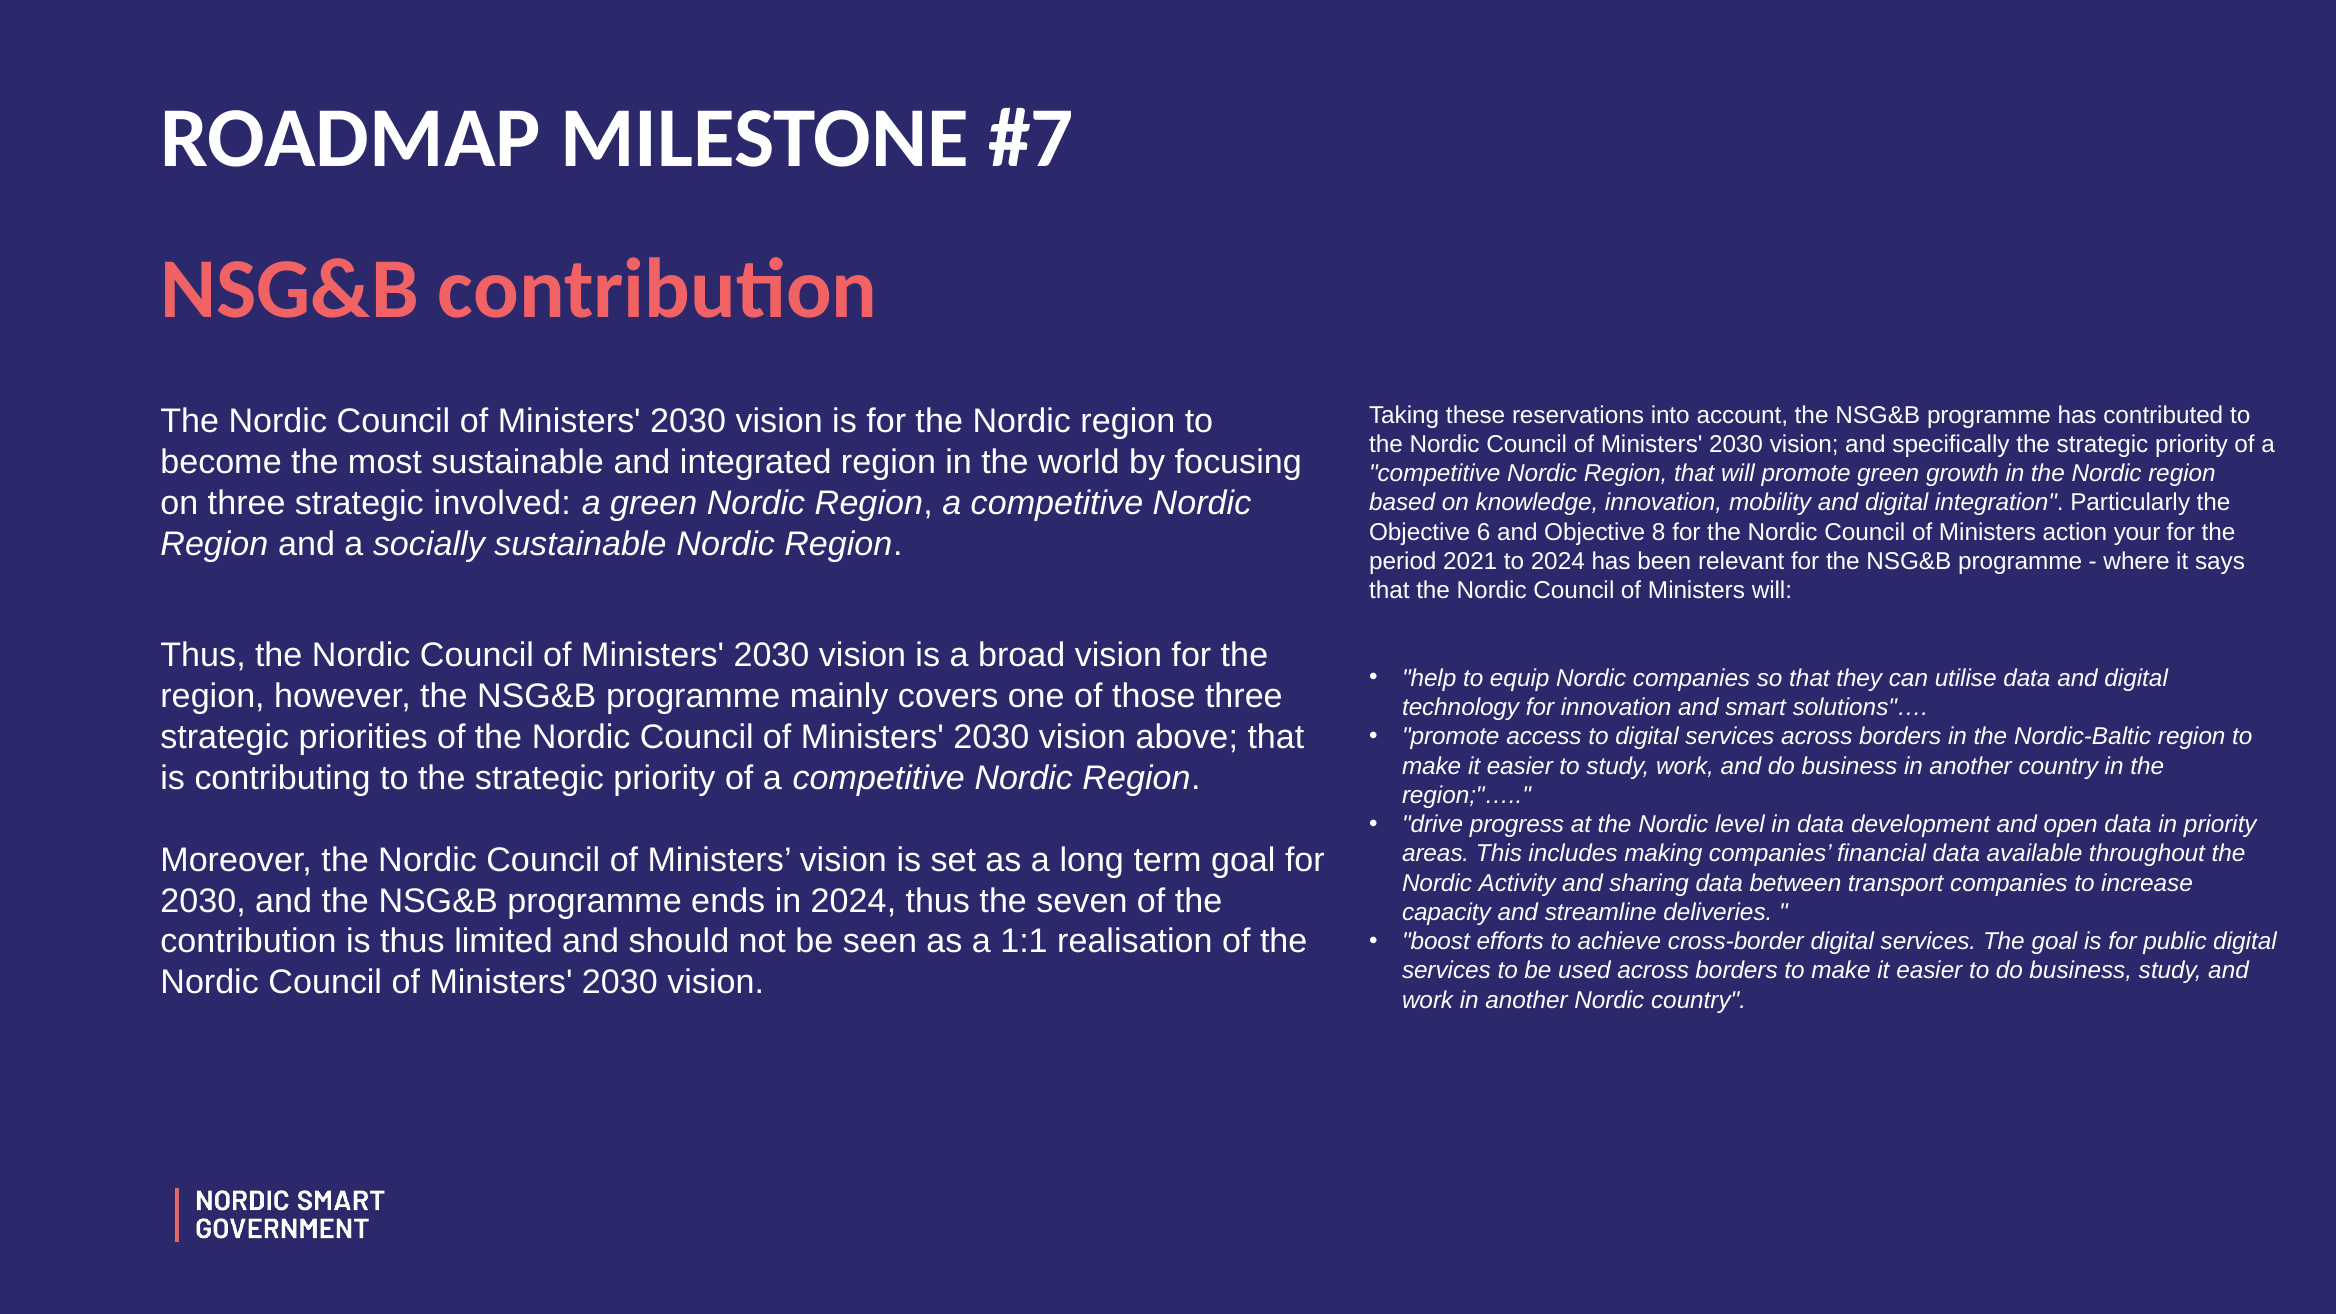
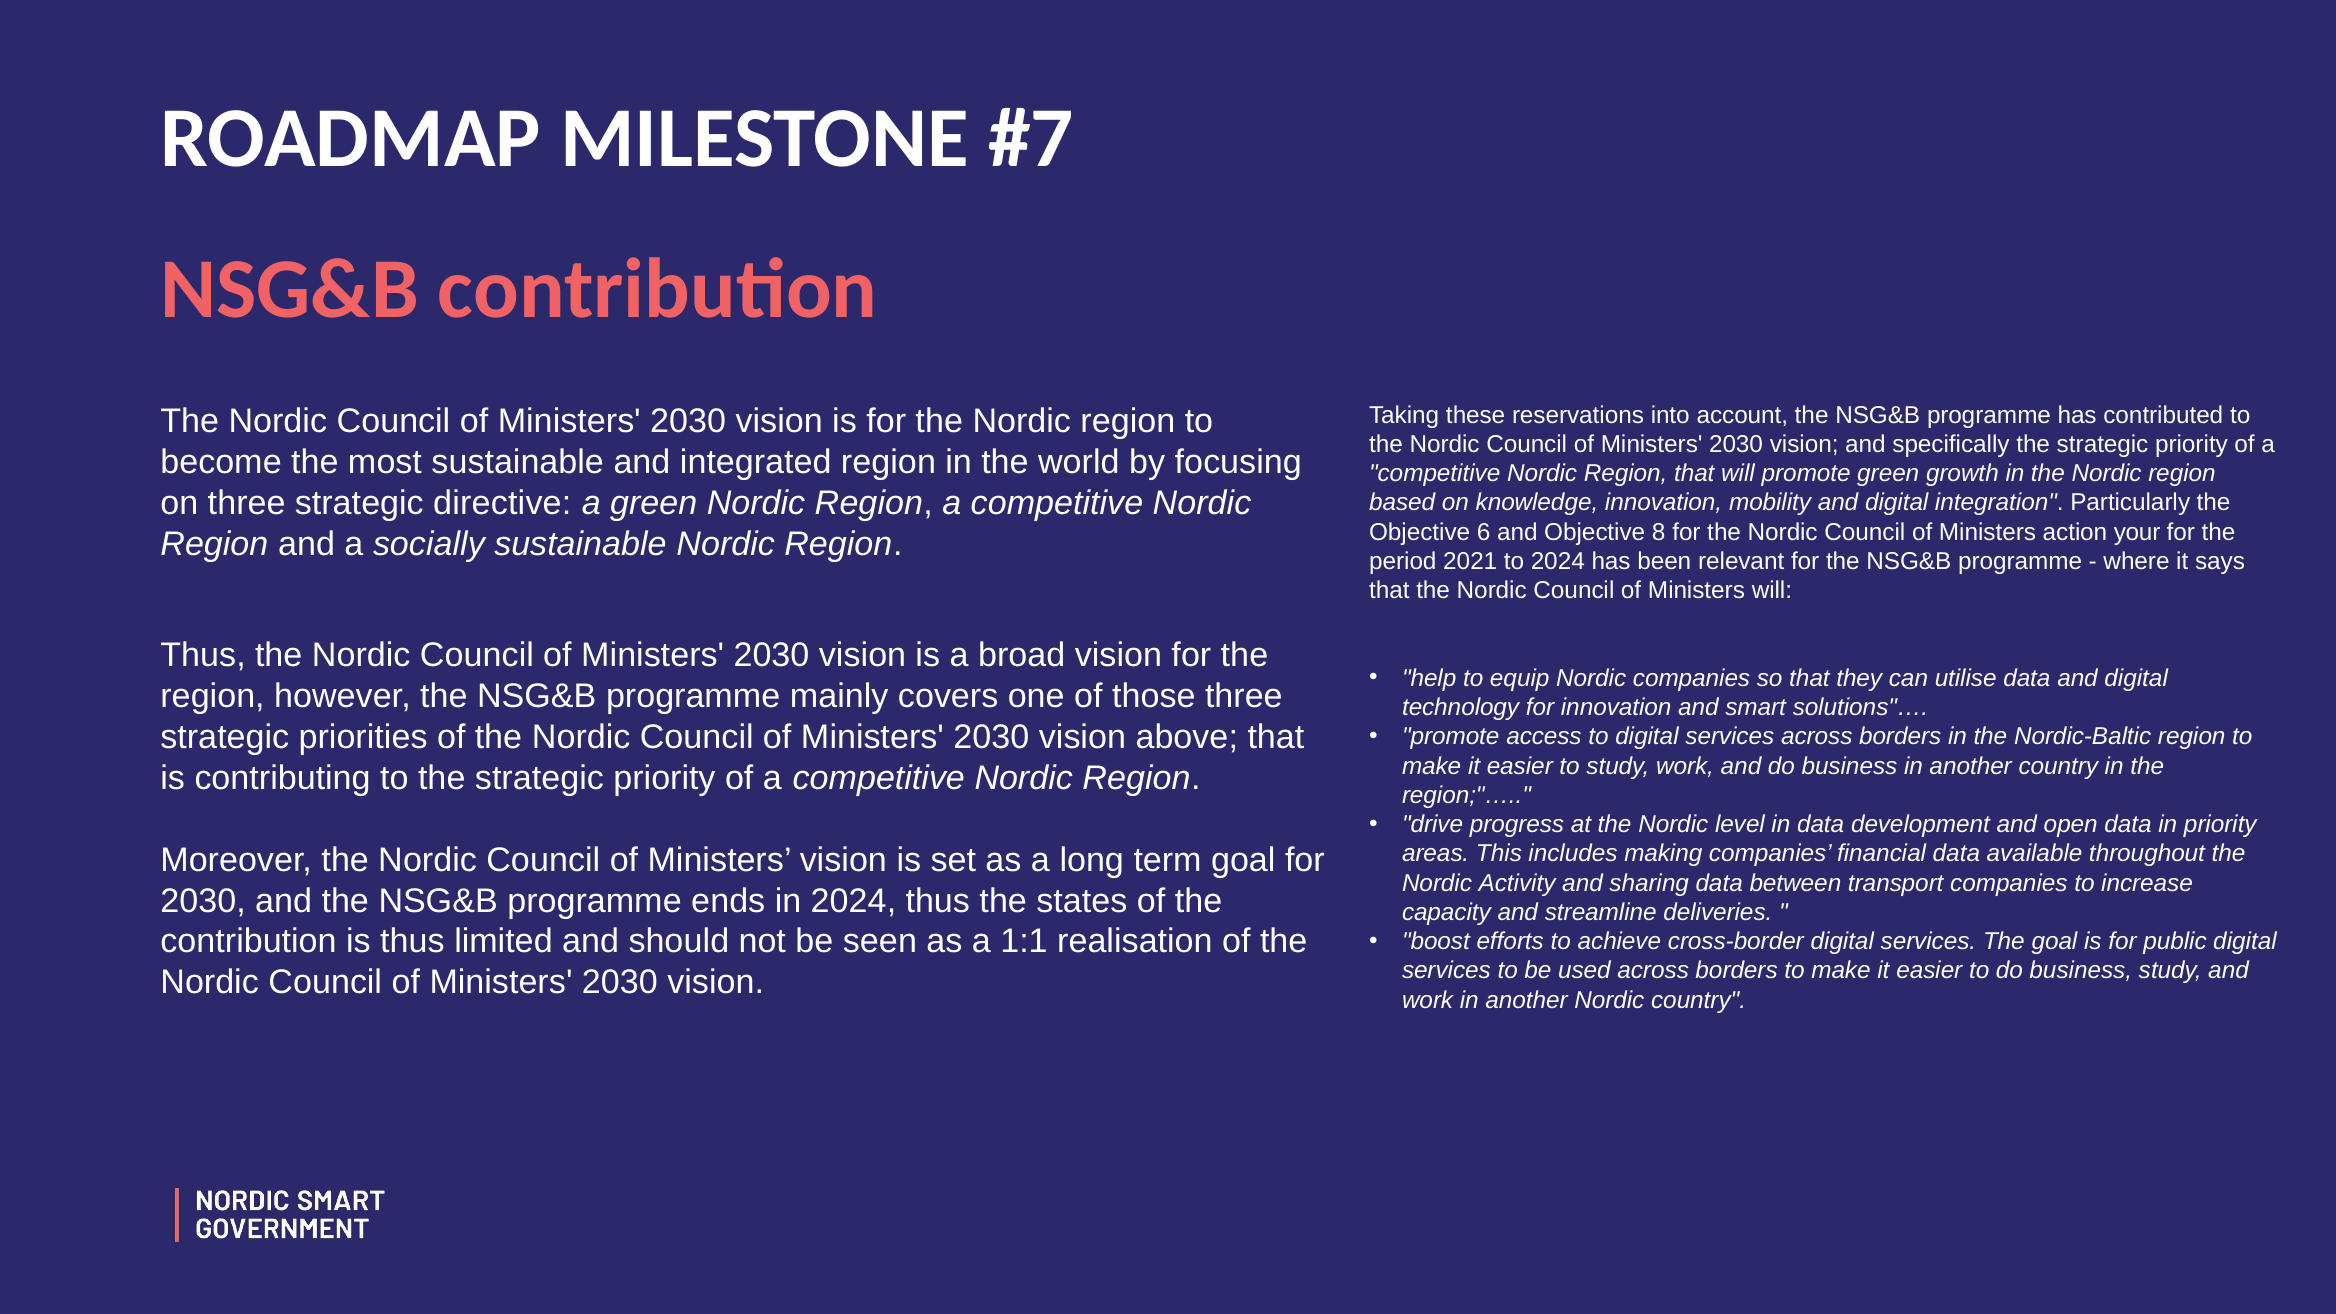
involved: involved -> directive (502, 504)
seven: seven -> states (1082, 901)
